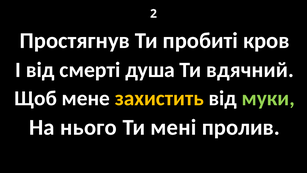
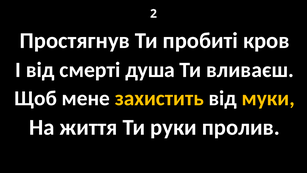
вдячний: вдячний -> вливаєш (250, 70)
муки colour: light green -> yellow (268, 98)
нього: нього -> життя (89, 127)
мені: мені -> руки (173, 127)
